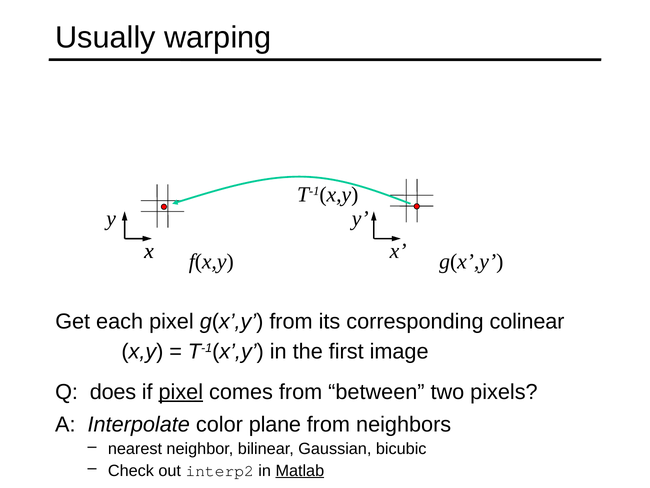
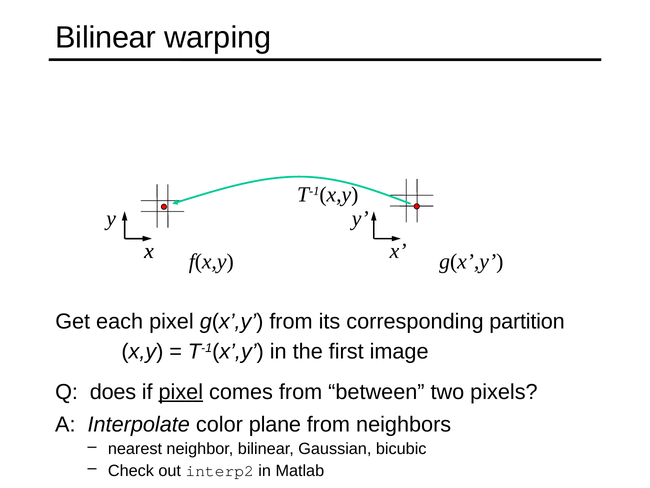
Usually: Usually -> Bilinear (106, 37)
colinear: colinear -> partition (527, 321)
Matlab underline: present -> none (300, 470)
